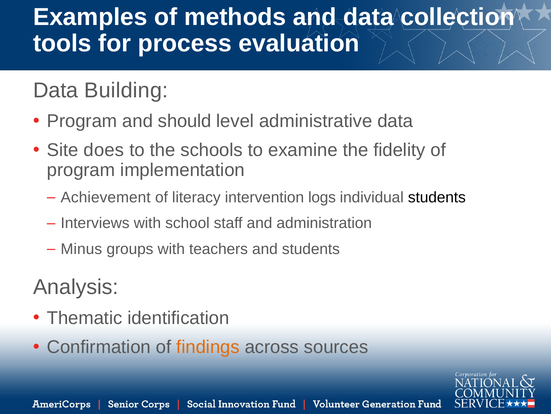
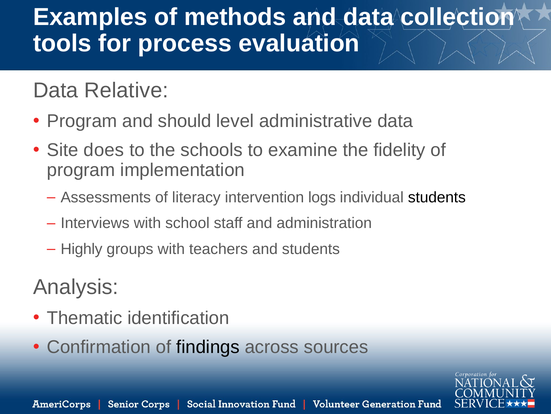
Building: Building -> Relative (126, 90)
Achievement: Achievement -> Assessments (106, 197)
Minus: Minus -> Highly (82, 249)
findings colour: orange -> black (208, 346)
